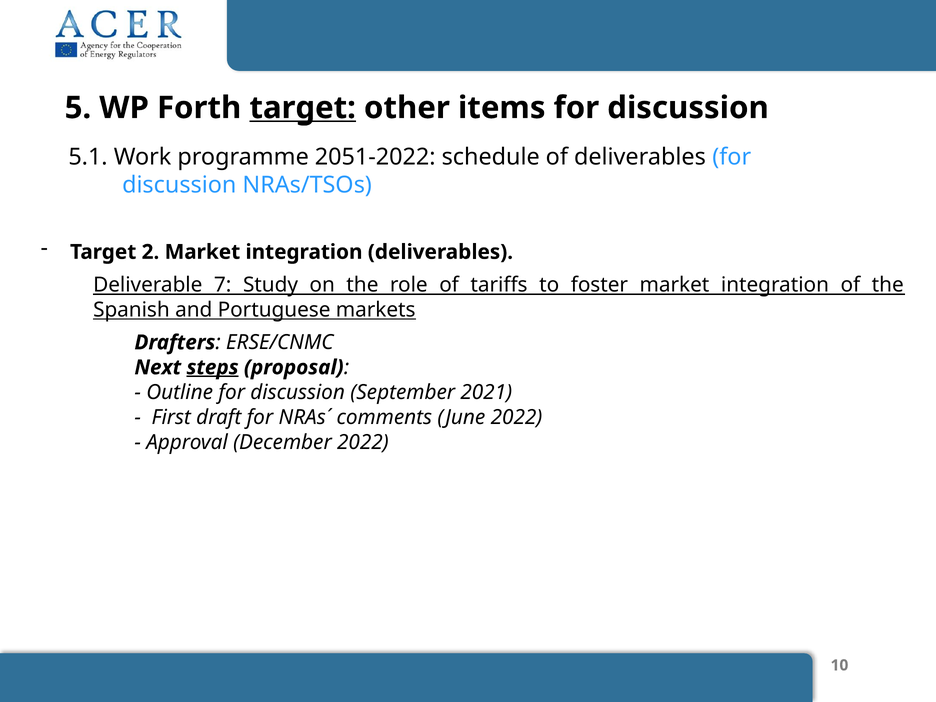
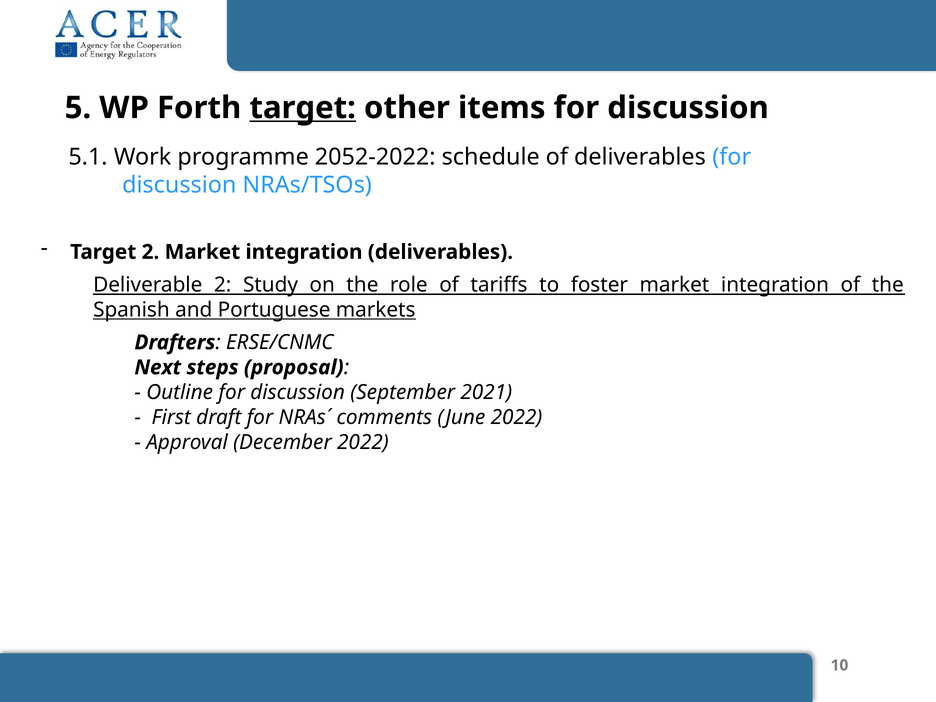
2051-2022: 2051-2022 -> 2052-2022 (375, 157)
Deliverable 7: 7 -> 2 (223, 285)
steps underline: present -> none (213, 367)
